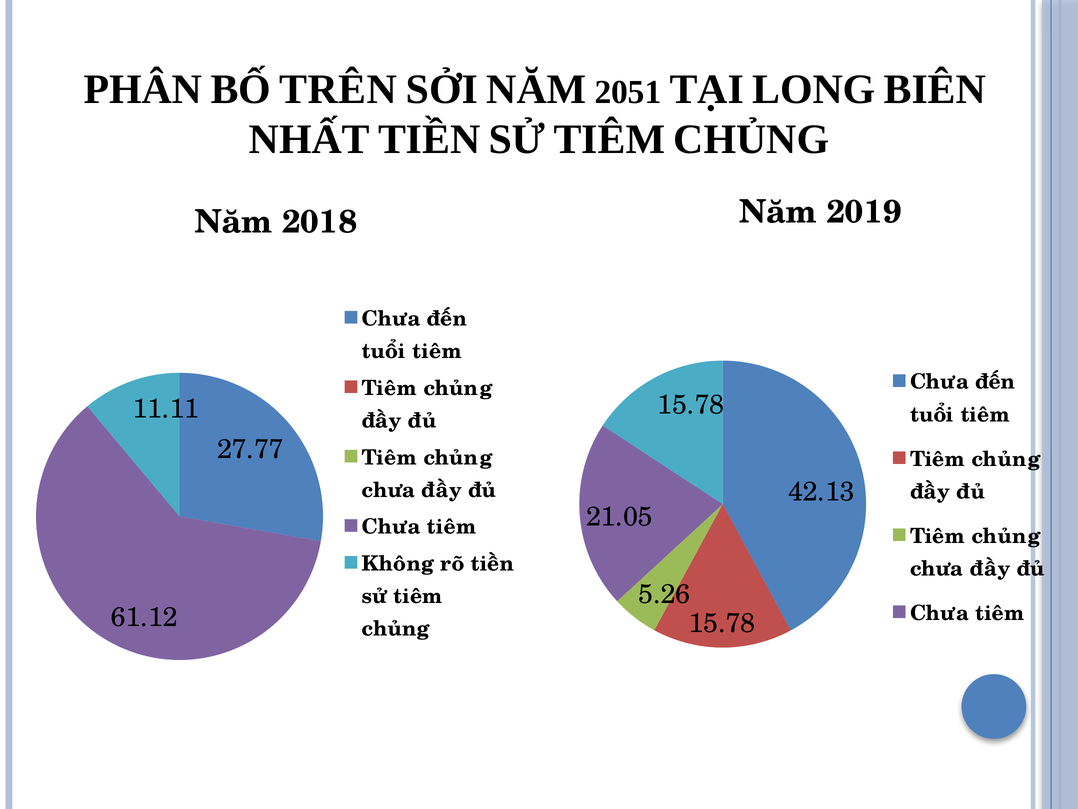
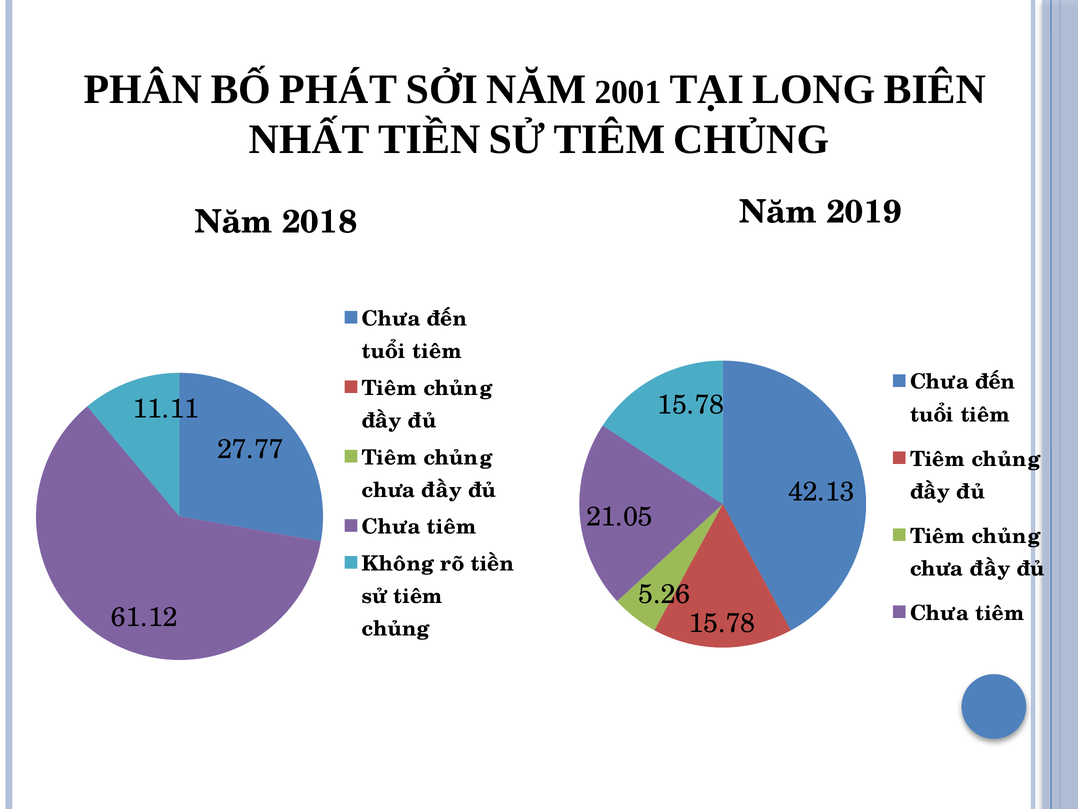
TRÊN: TRÊN -> PHÁT (338, 89)
2051: 2051 -> 2001 (628, 92)
